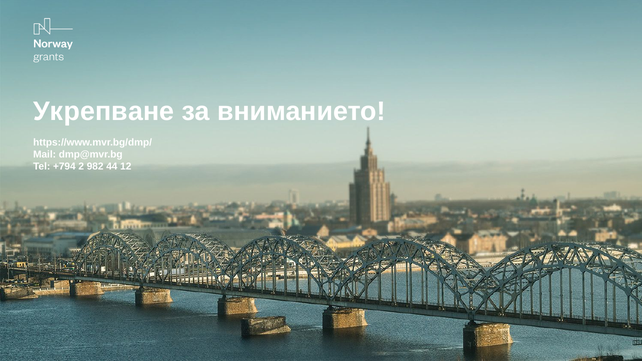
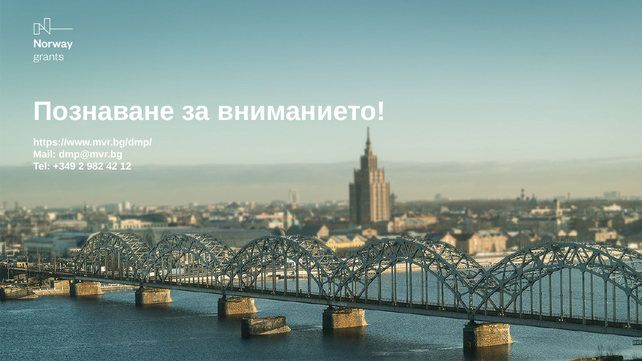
Укрепване: Укрепване -> Познаване (104, 111)
+794: +794 -> +349 (64, 167)
44: 44 -> 42 (112, 167)
